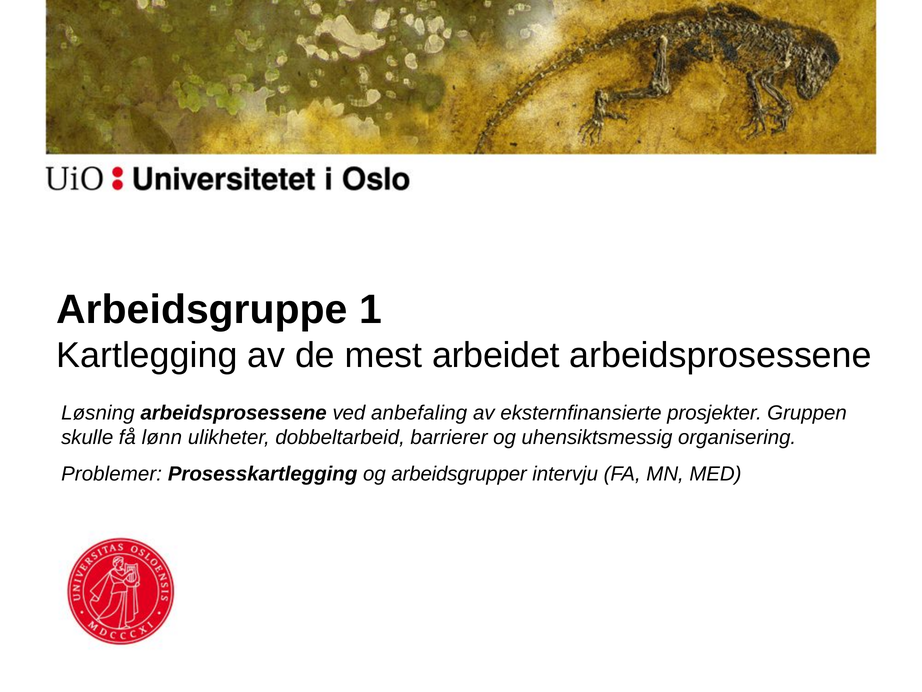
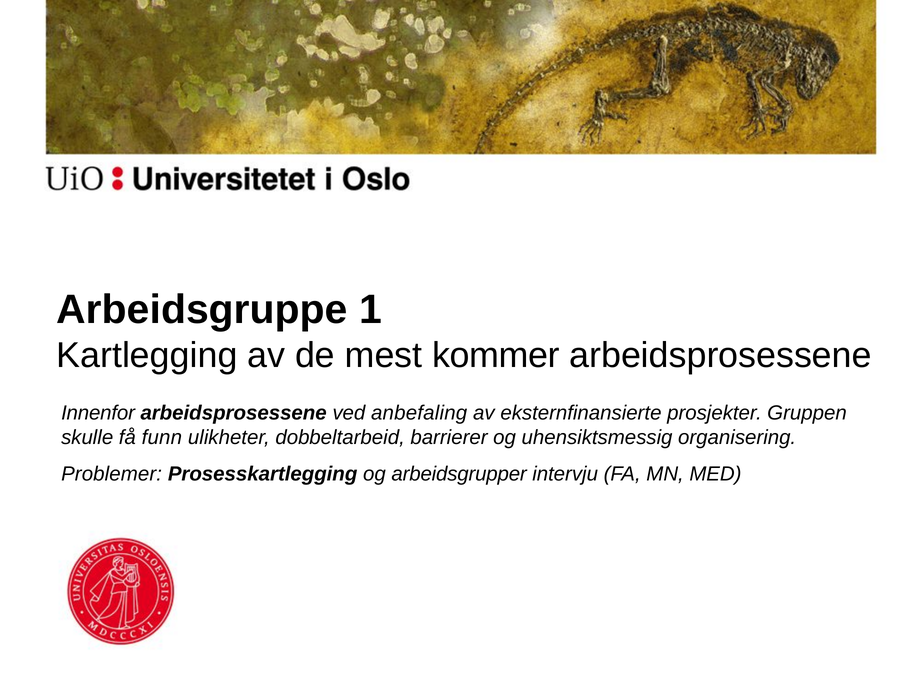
arbeidet: arbeidet -> kommer (496, 355)
Løsning: Løsning -> Innenfor (98, 413)
lønn: lønn -> funn (162, 437)
